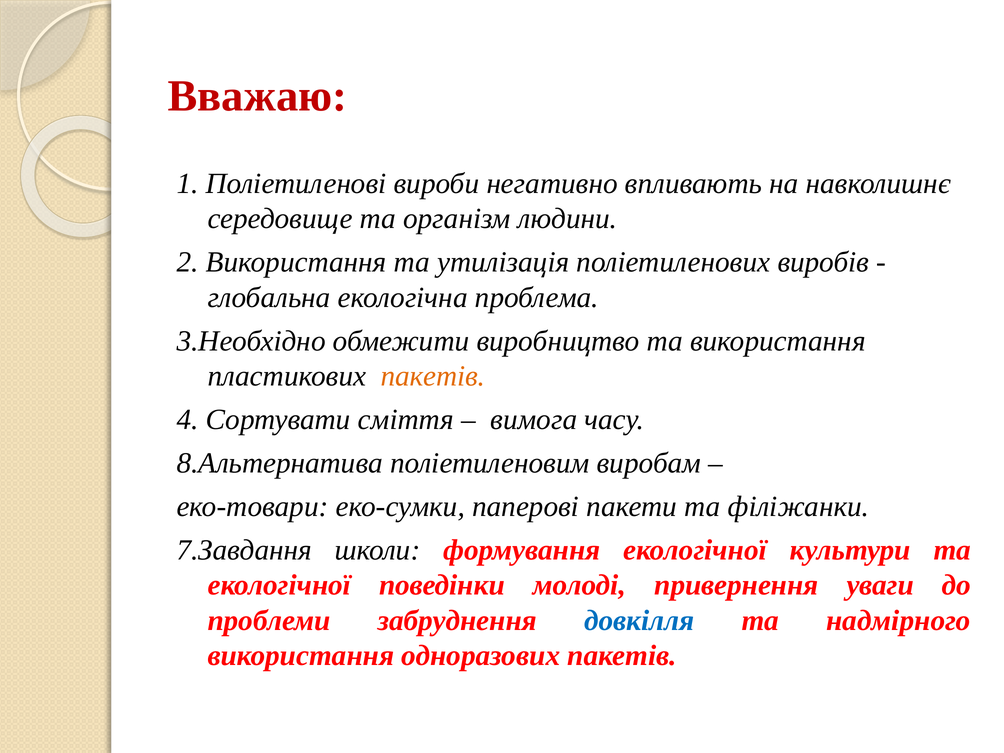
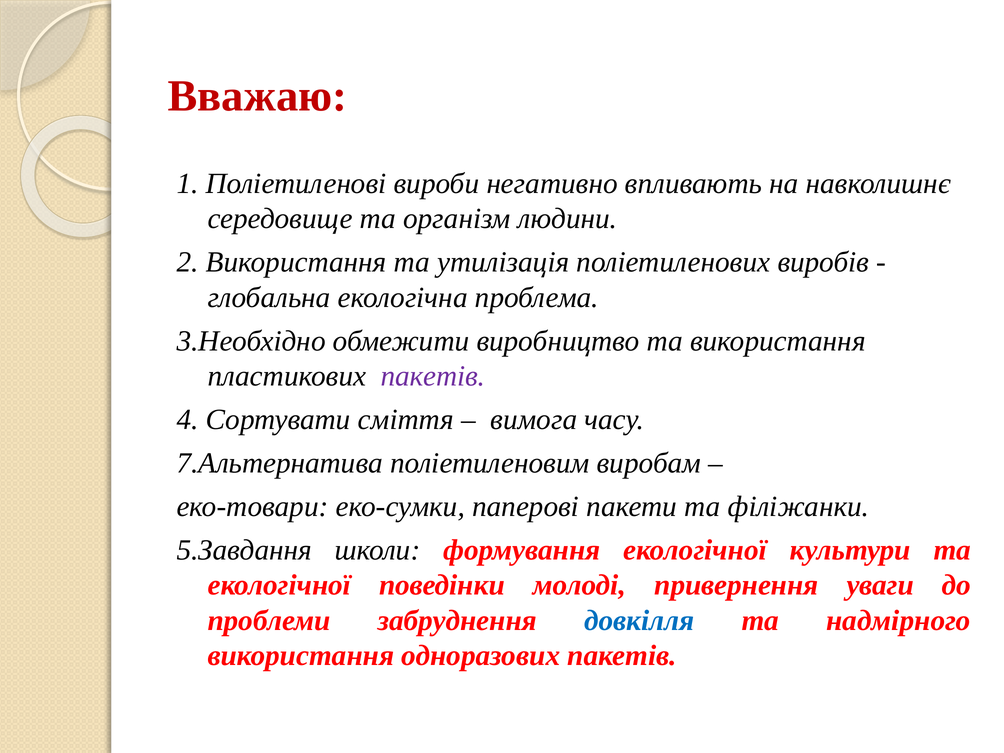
пакетів colour: orange -> purple (433, 376)
8.Альтернатива: 8.Альтернатива -> 7.Альтернатива (280, 463)
7.Завдання: 7.Завдання -> 5.Завдання (244, 550)
